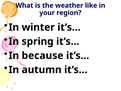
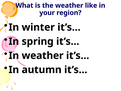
In because: because -> weather (43, 55)
